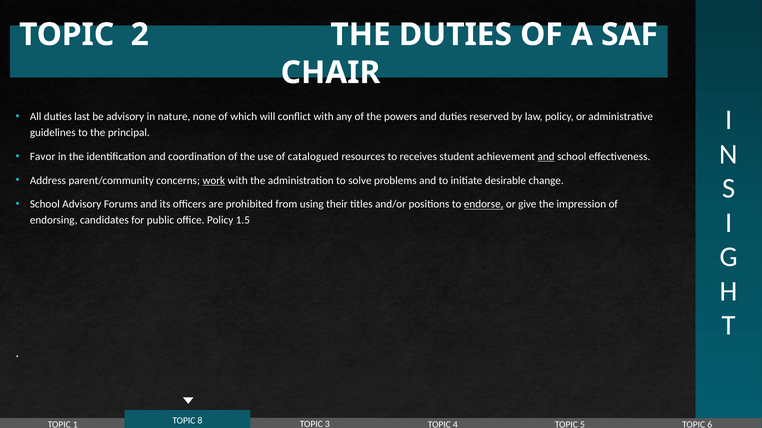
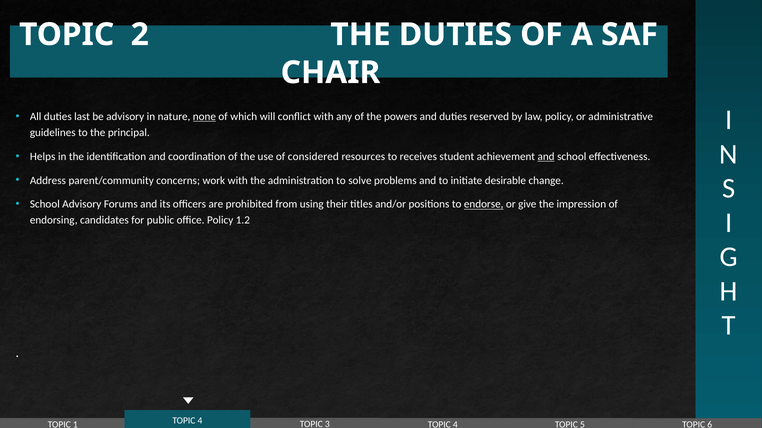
none underline: none -> present (204, 117)
Favor: Favor -> Helps (43, 157)
catalogued: catalogued -> considered (313, 157)
work underline: present -> none (214, 181)
1.5: 1.5 -> 1.2 (243, 221)
8: 8 -> 4 (200, 421)
